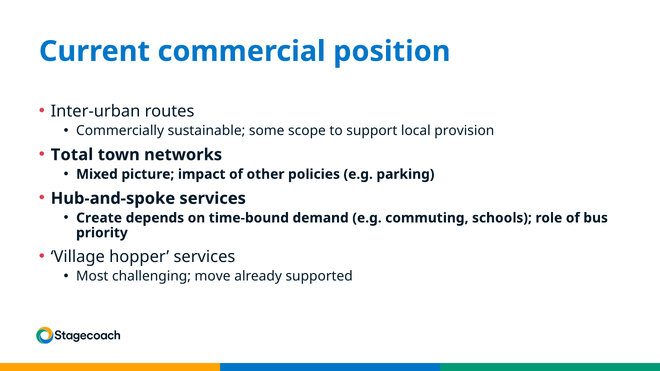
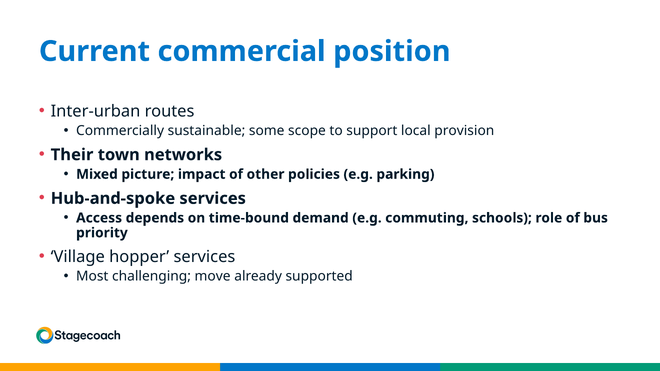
Total: Total -> Their (72, 155)
Create: Create -> Access (99, 218)
